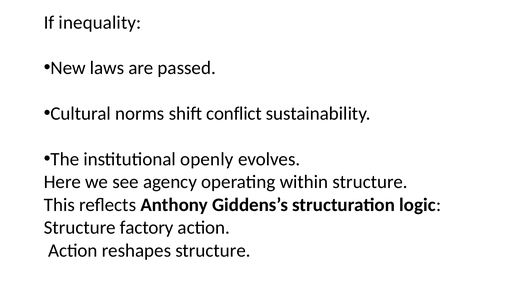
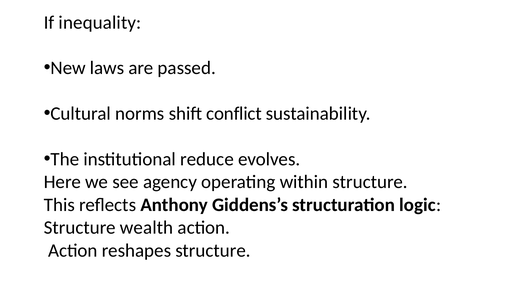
openly: openly -> reduce (207, 159)
factory: factory -> wealth (147, 228)
